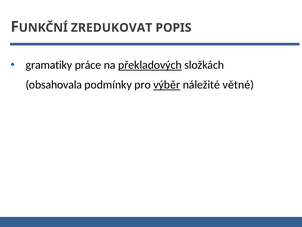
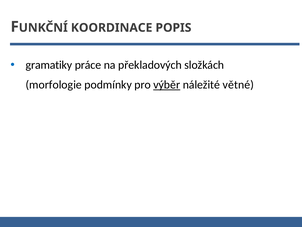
ZREDUKOVAT: ZREDUKOVAT -> KOORDINACE (112, 28)
překladových underline: present -> none (150, 65)
obsahovala: obsahovala -> morfologie (54, 85)
